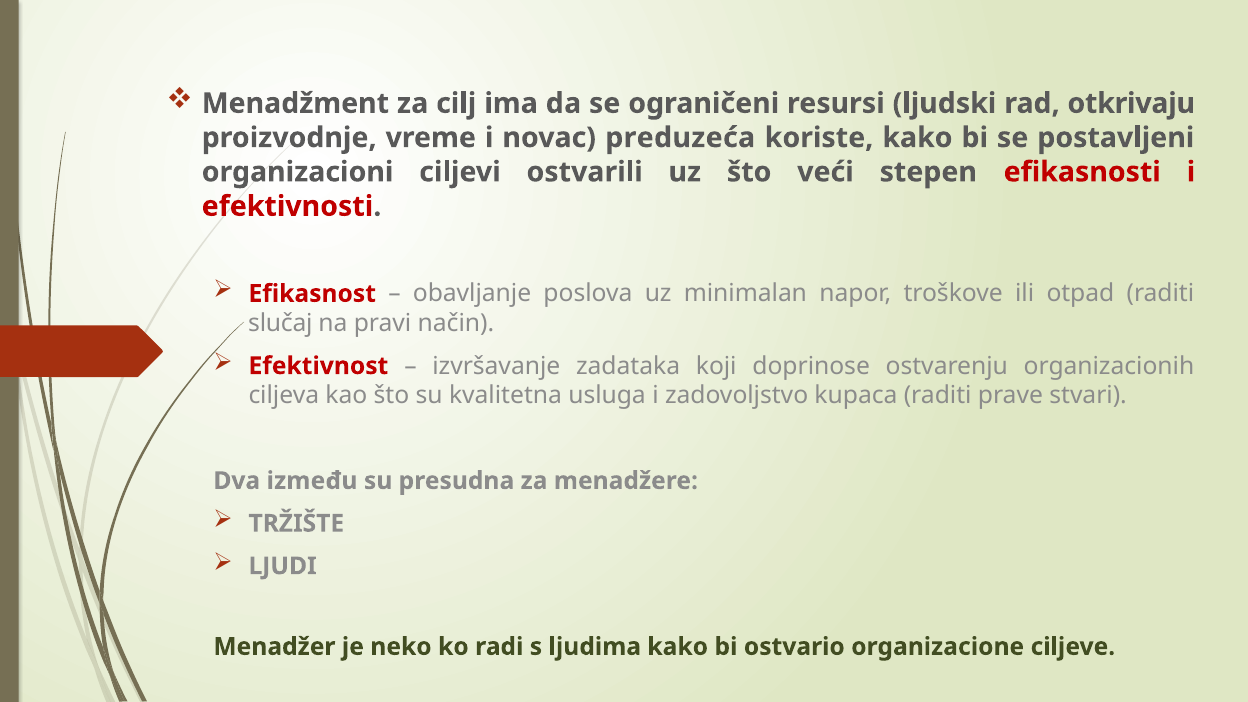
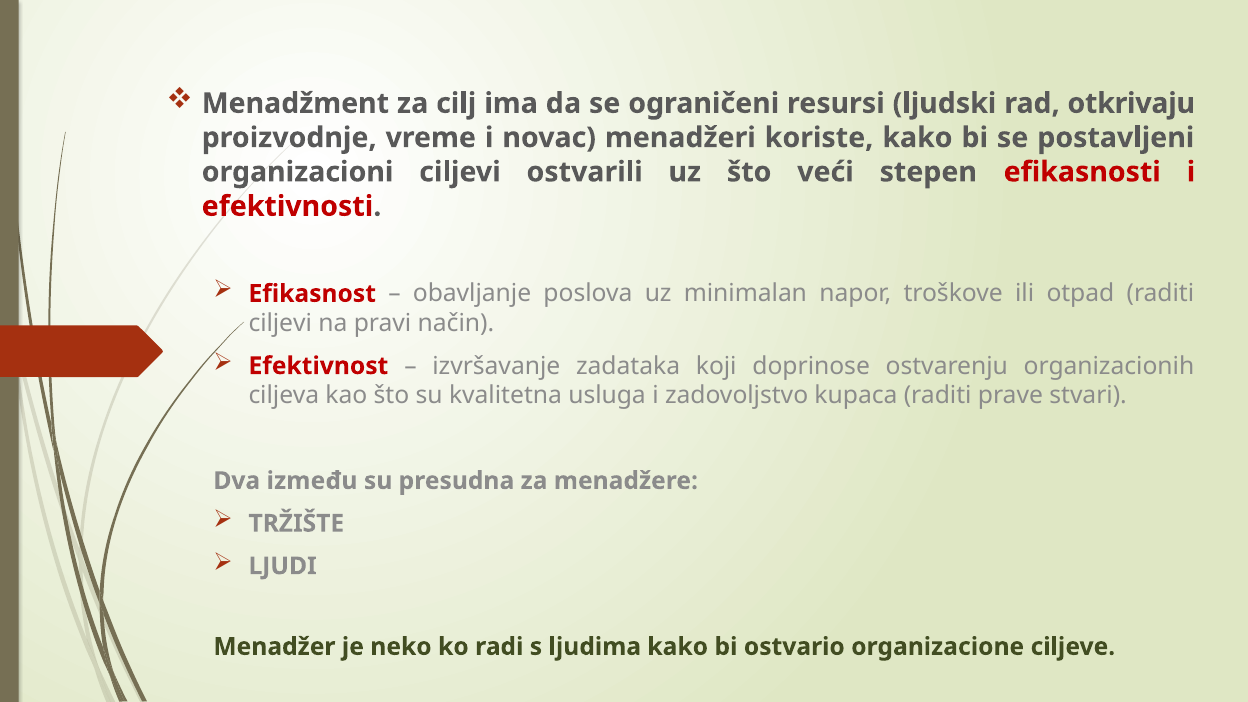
preduzeća: preduzeća -> menadžeri (680, 138)
slučaj: slučaj -> ciljevi (280, 323)
